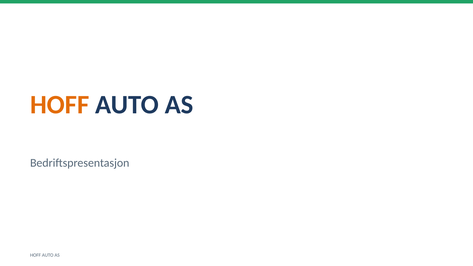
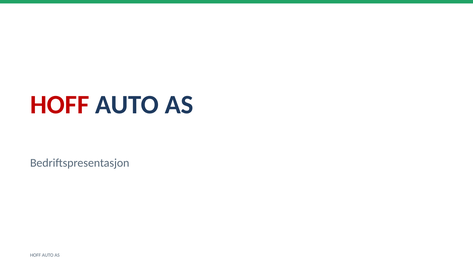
HOFF colour: orange -> red (60, 105)
